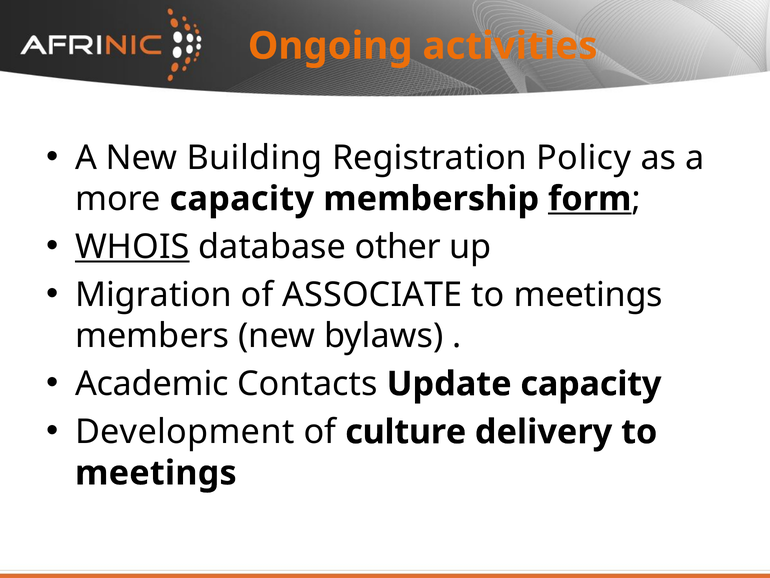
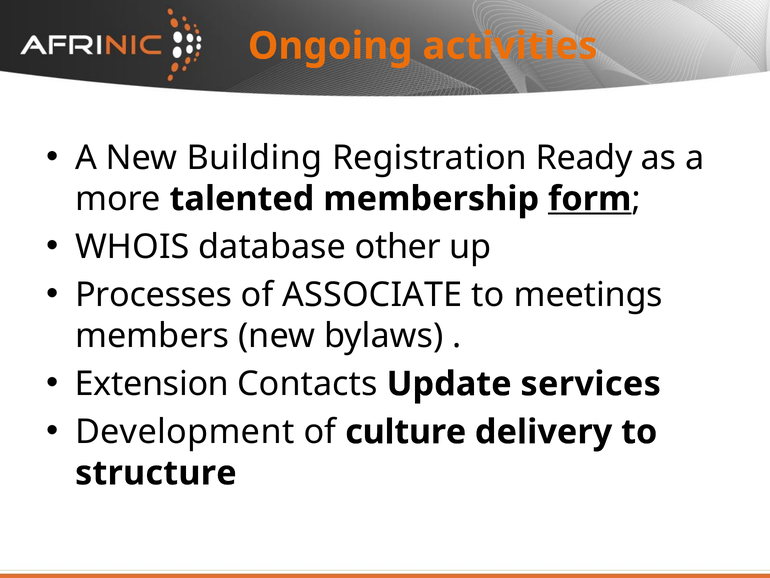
Policy: Policy -> Ready (584, 158)
more capacity: capacity -> talented (242, 199)
WHOIS underline: present -> none (132, 247)
Migration: Migration -> Processes (154, 295)
Academic: Academic -> Extension (152, 384)
Update capacity: capacity -> services (591, 384)
meetings: meetings -> structure (156, 473)
